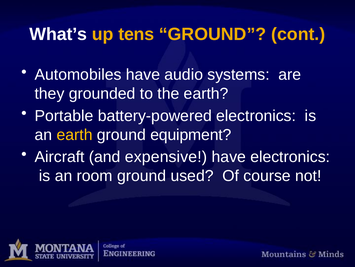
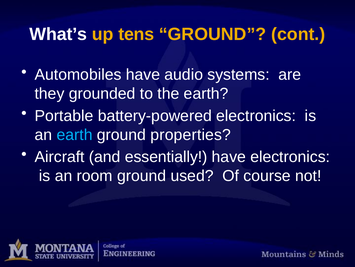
earth colour: yellow -> light blue (75, 134)
equipment: equipment -> properties (191, 134)
expensive: expensive -> essentially (166, 157)
